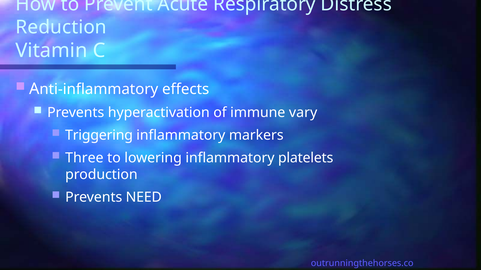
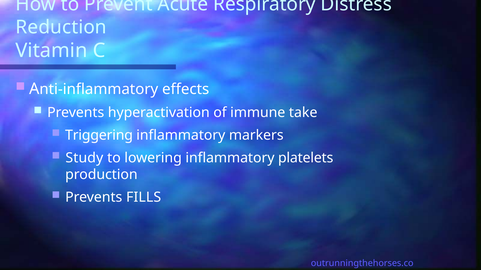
vary: vary -> take (303, 113)
Three: Three -> Study (84, 158)
NEED: NEED -> FILLS (144, 198)
